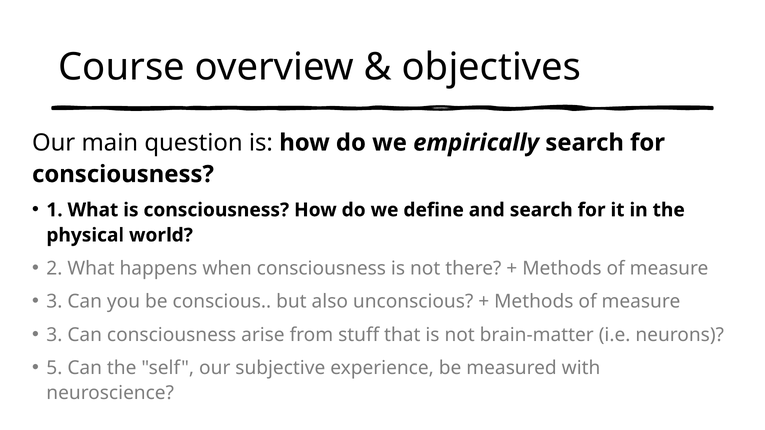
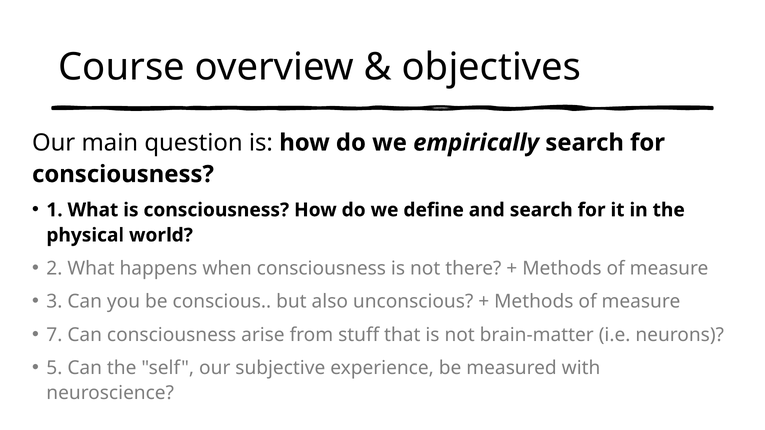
3: 3 -> 7 (54, 335)
